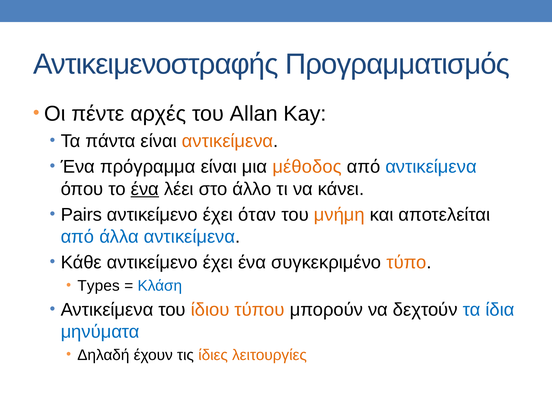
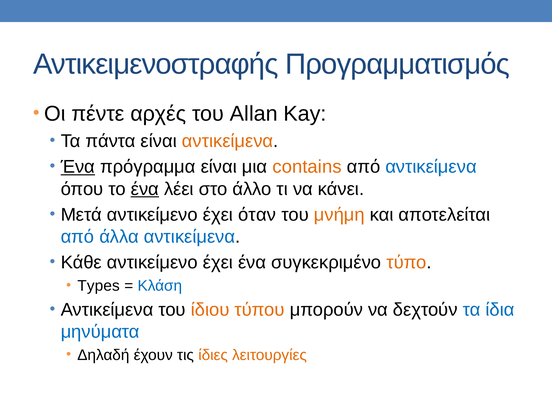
Ένα underline: none -> present (78, 167)
μέθοδος: μέθοδος -> contains (307, 167)
Pairs: Pairs -> Μετά (81, 215)
